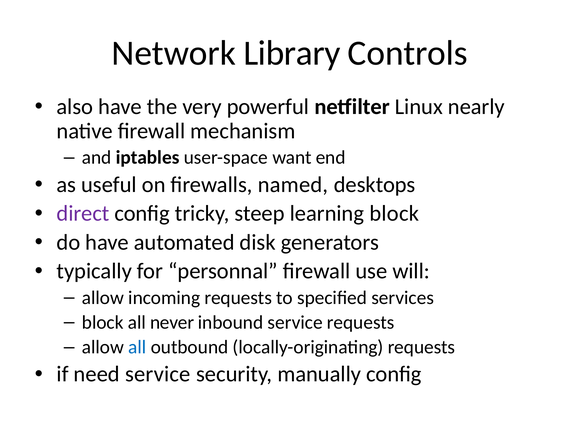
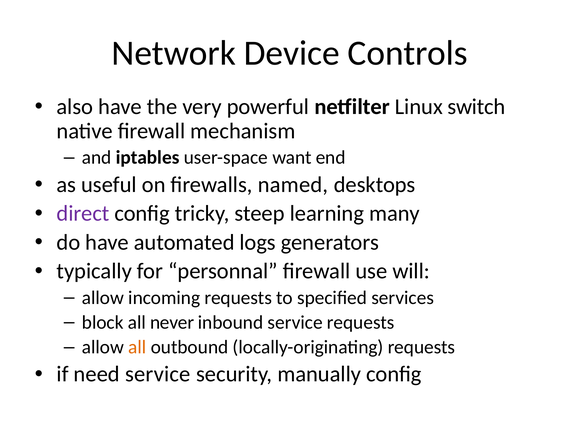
Library: Library -> Device (292, 53)
nearly: nearly -> switch (476, 107)
learning block: block -> many (394, 213)
disk: disk -> logs (258, 242)
all colour: blue -> orange (137, 347)
